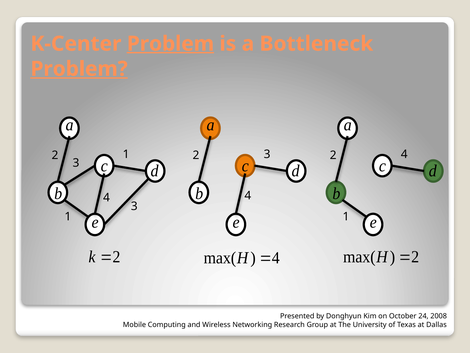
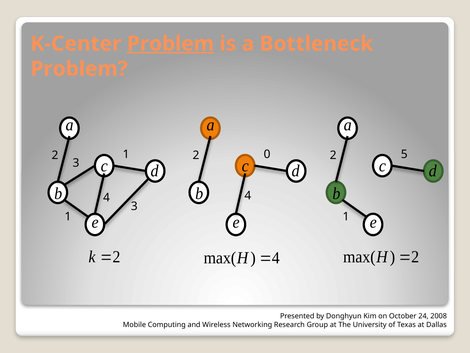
Problem underline: present -> none (79, 69)
3: 3 -> 0 (267, 154)
2 4: 4 -> 5 (404, 154)
